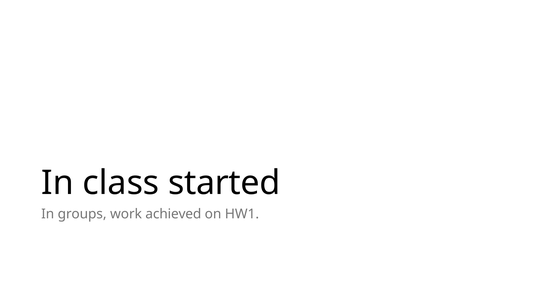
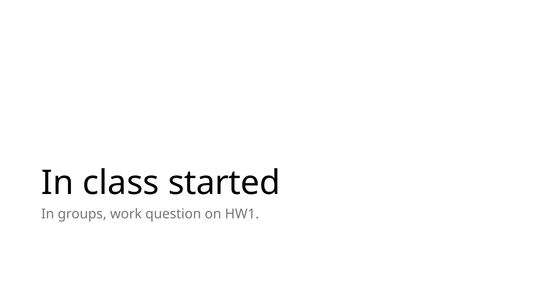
achieved: achieved -> question (173, 214)
